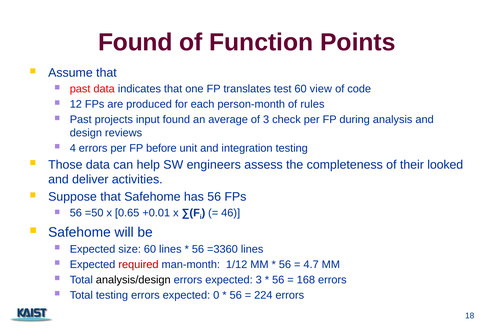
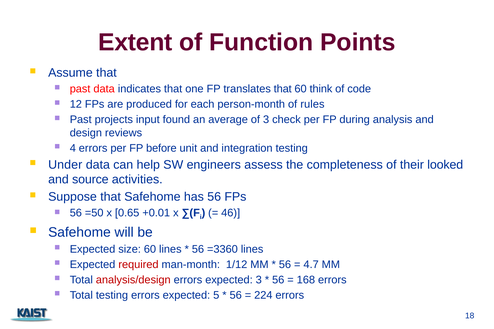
Found: Found -> Extent (135, 42)
translates test: test -> that (283, 89)
view: view -> think (321, 89)
Those: Those -> Under (65, 165)
deliver: deliver -> source (90, 180)
analysis/design colour: black -> red (133, 280)
0: 0 -> 5 (216, 296)
